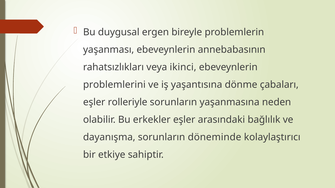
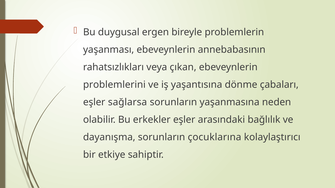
ikinci: ikinci -> çıkan (183, 67)
rolleriyle: rolleriyle -> sağlarsa (128, 102)
döneminde: döneminde -> çocuklarına (215, 137)
